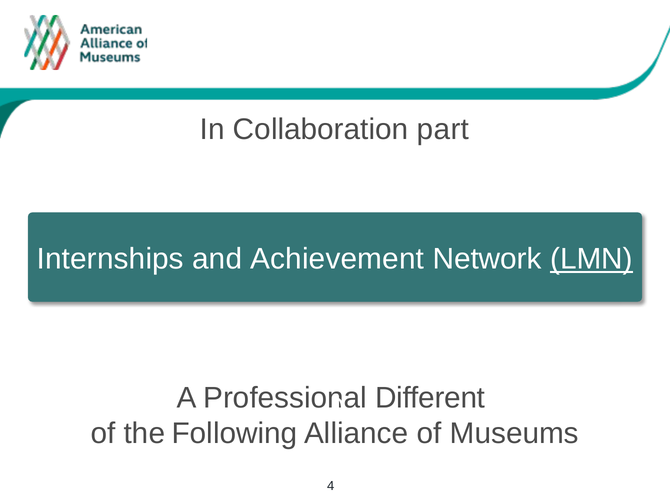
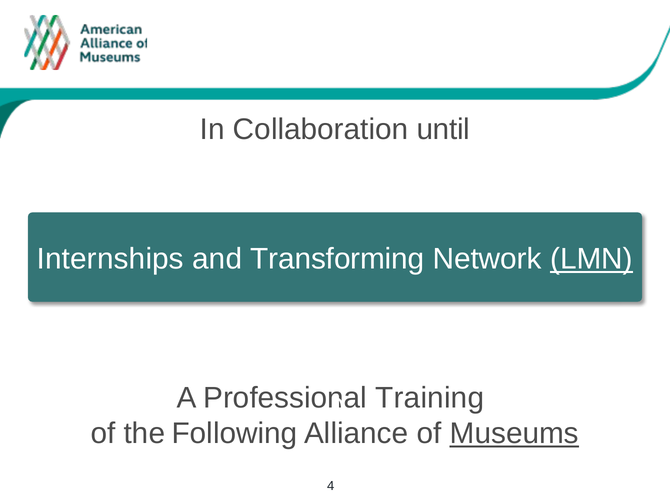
part: part -> until (443, 129)
Achievement: Achievement -> Transforming (337, 259)
Different: Different -> Training (430, 397)
Museums underline: none -> present (514, 433)
